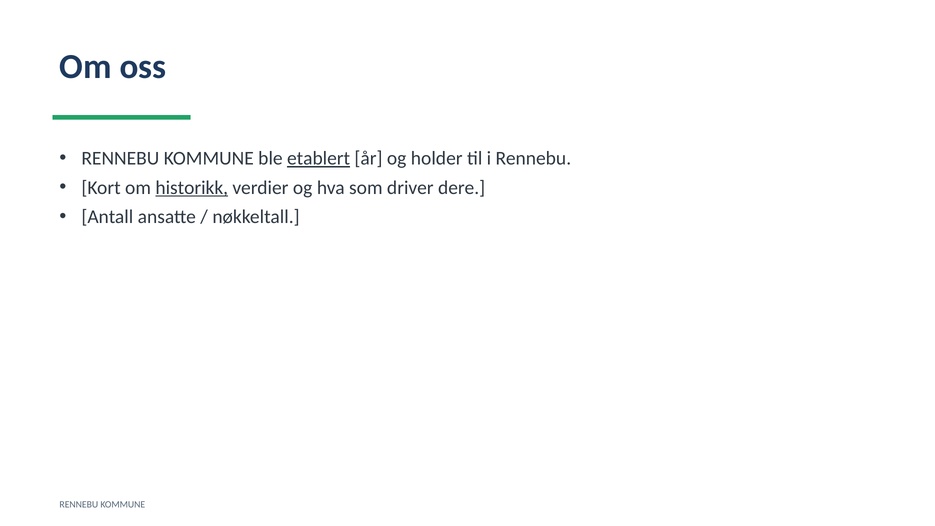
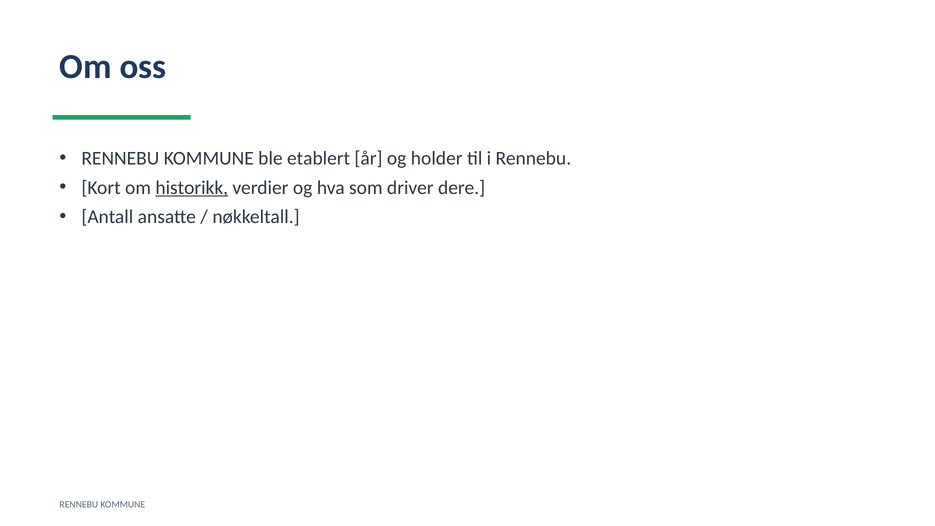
etablert underline: present -> none (319, 158)
